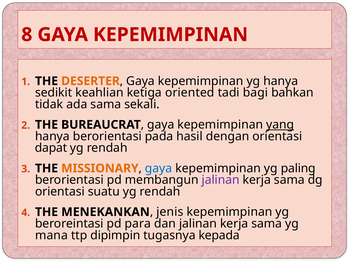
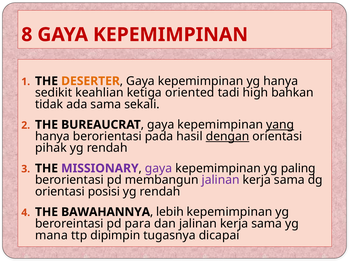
bagi: bagi -> high (255, 93)
dengan underline: none -> present (228, 136)
dapat: dapat -> pihak (51, 148)
MISSIONARY colour: orange -> purple (100, 168)
gaya colour: blue -> purple (159, 168)
suatu: suatu -> posisi (104, 191)
MENEKANKAN: MENEKANKAN -> BAWAHANNYA (106, 212)
jenis: jenis -> lebih (170, 212)
kepada: kepada -> dicapai (219, 235)
